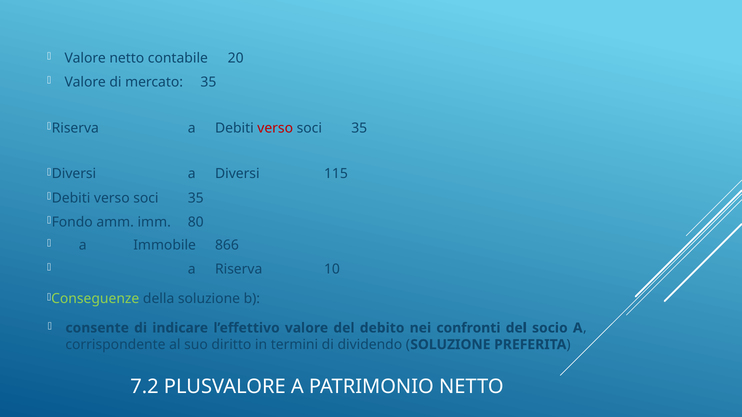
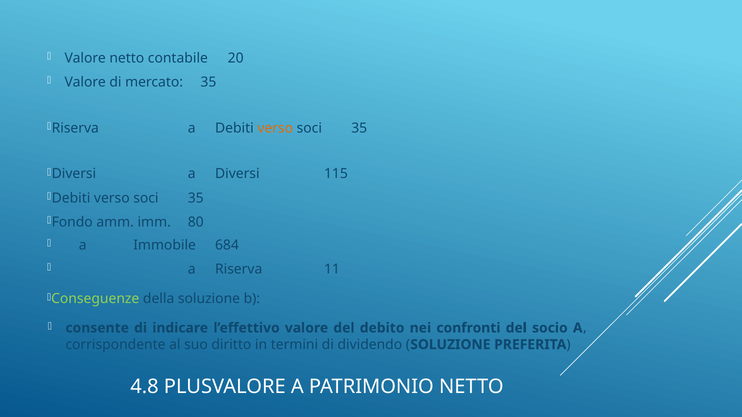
verso colour: red -> orange (275, 128)
866: 866 -> 684 (227, 245)
10: 10 -> 11 (332, 269)
7.2: 7.2 -> 4.8 (144, 387)
